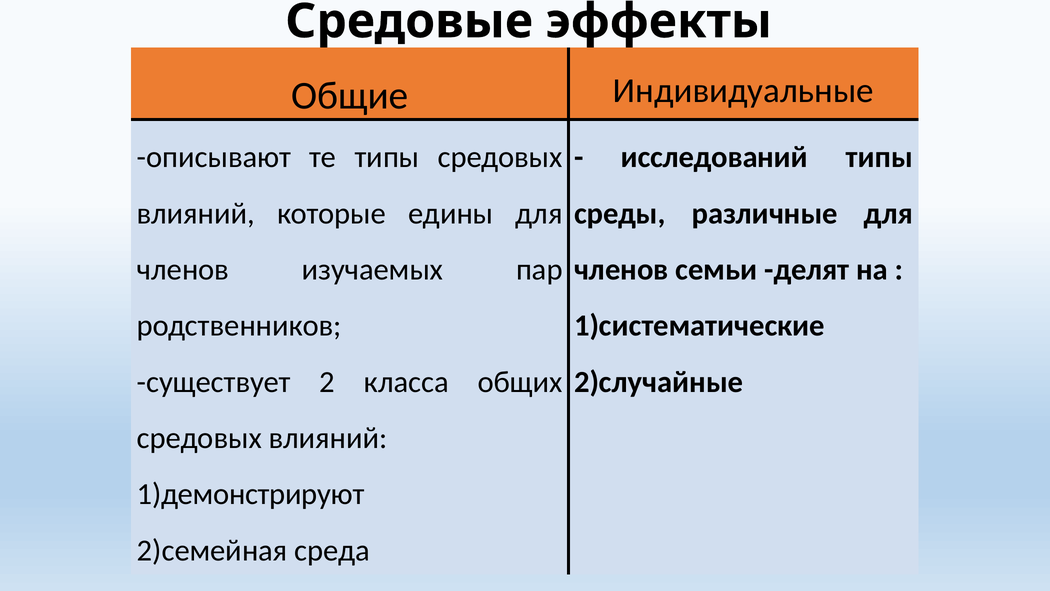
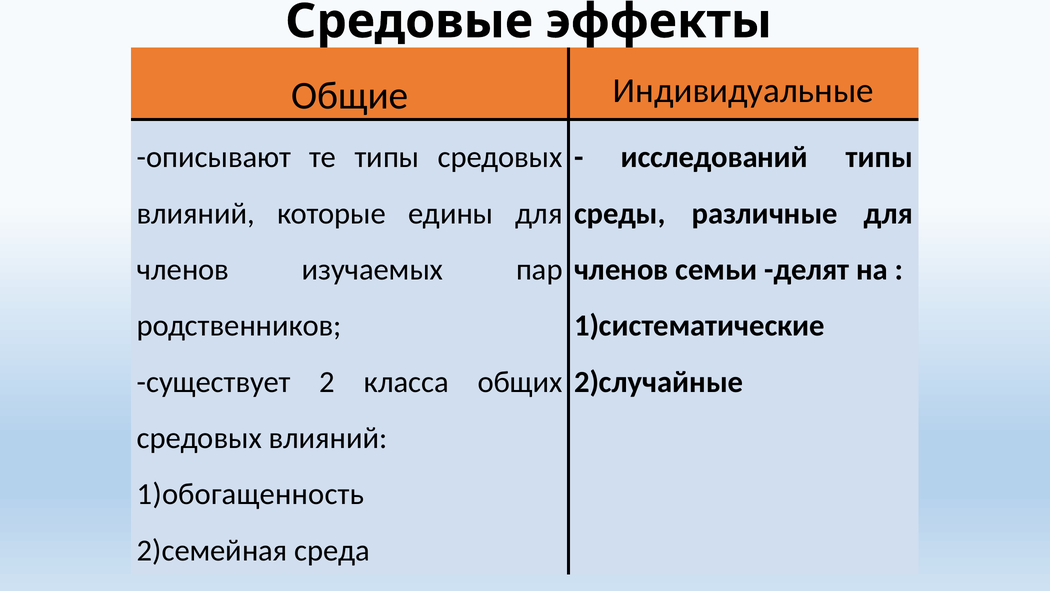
1)демонстрируют: 1)демонстрируют -> 1)обогащенность (250, 494)
